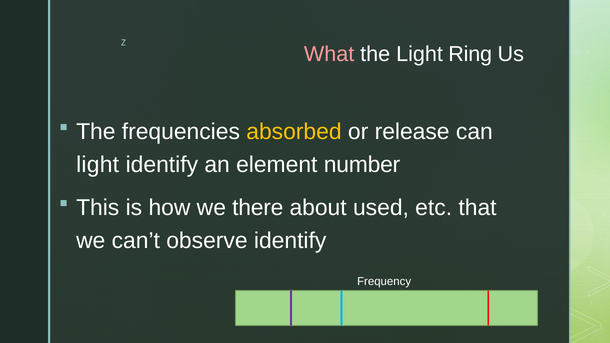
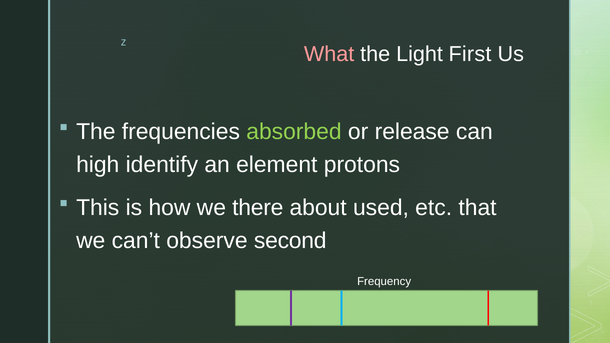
Ring: Ring -> First (470, 54)
absorbed colour: yellow -> light green (294, 132)
light: light -> high (98, 165)
number: number -> protons (362, 165)
observe identify: identify -> second (290, 241)
